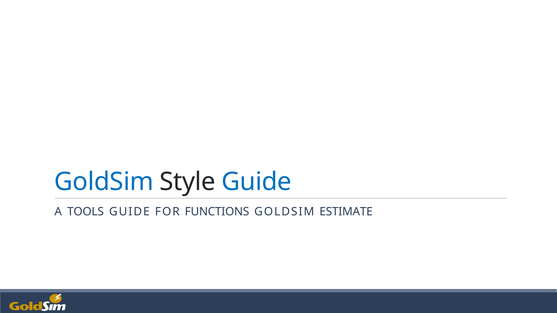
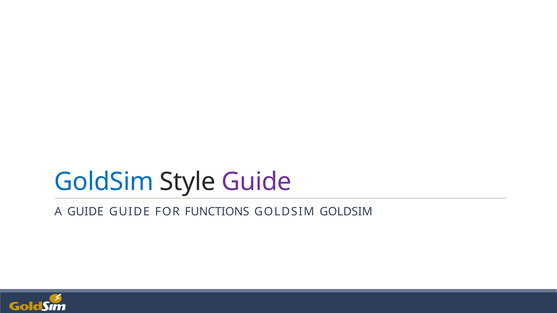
Guide colour: blue -> purple (257, 182)
A TOOLS: TOOLS -> GUIDE (85, 212)
GOLDSIM ESTIMATE: ESTIMATE -> GOLDSIM (346, 212)
